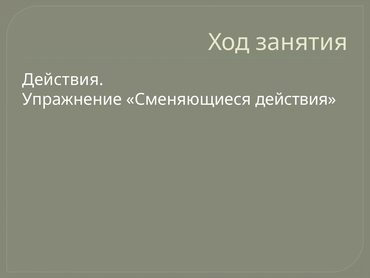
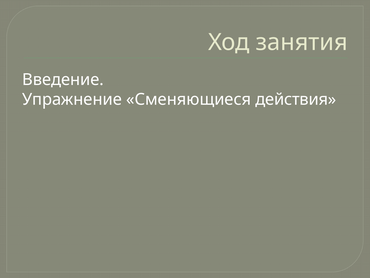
Действия: Действия -> Введение (63, 79)
